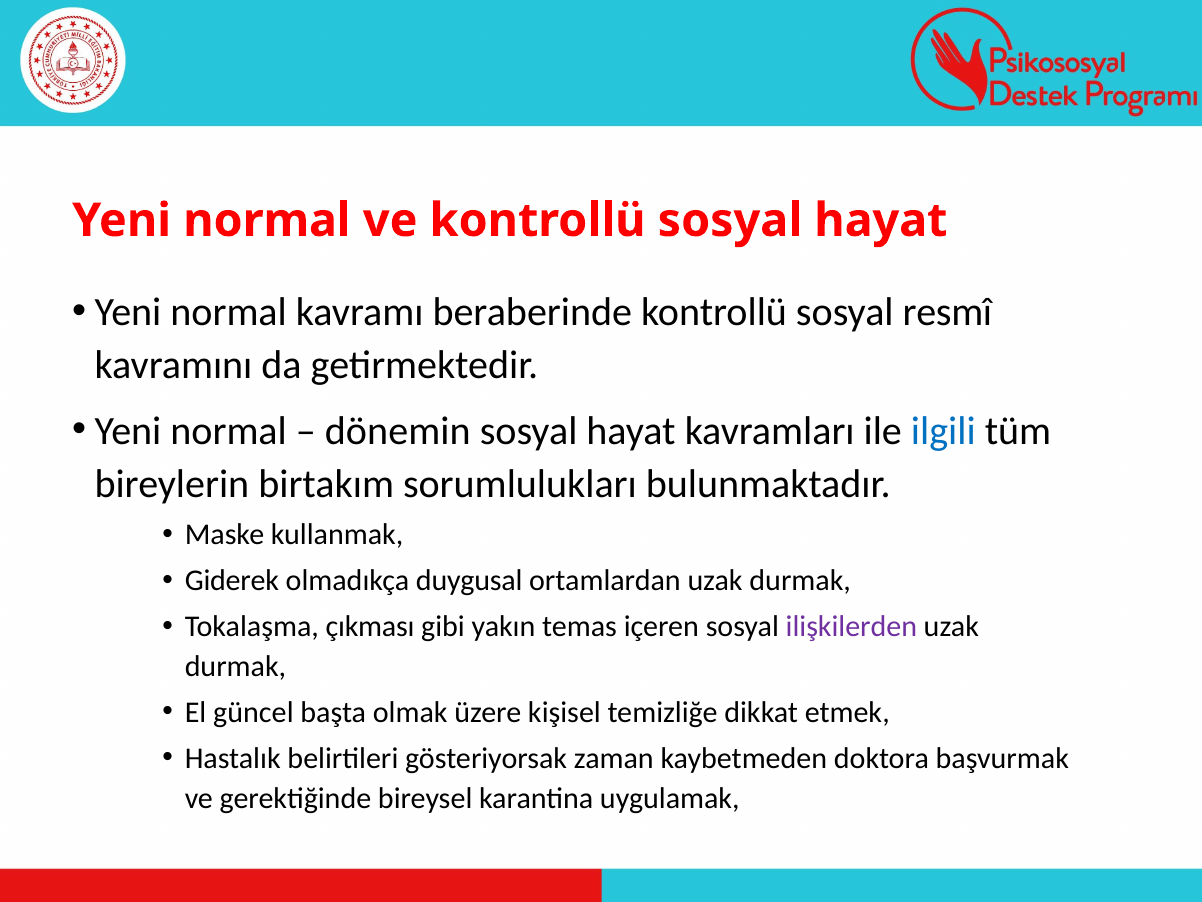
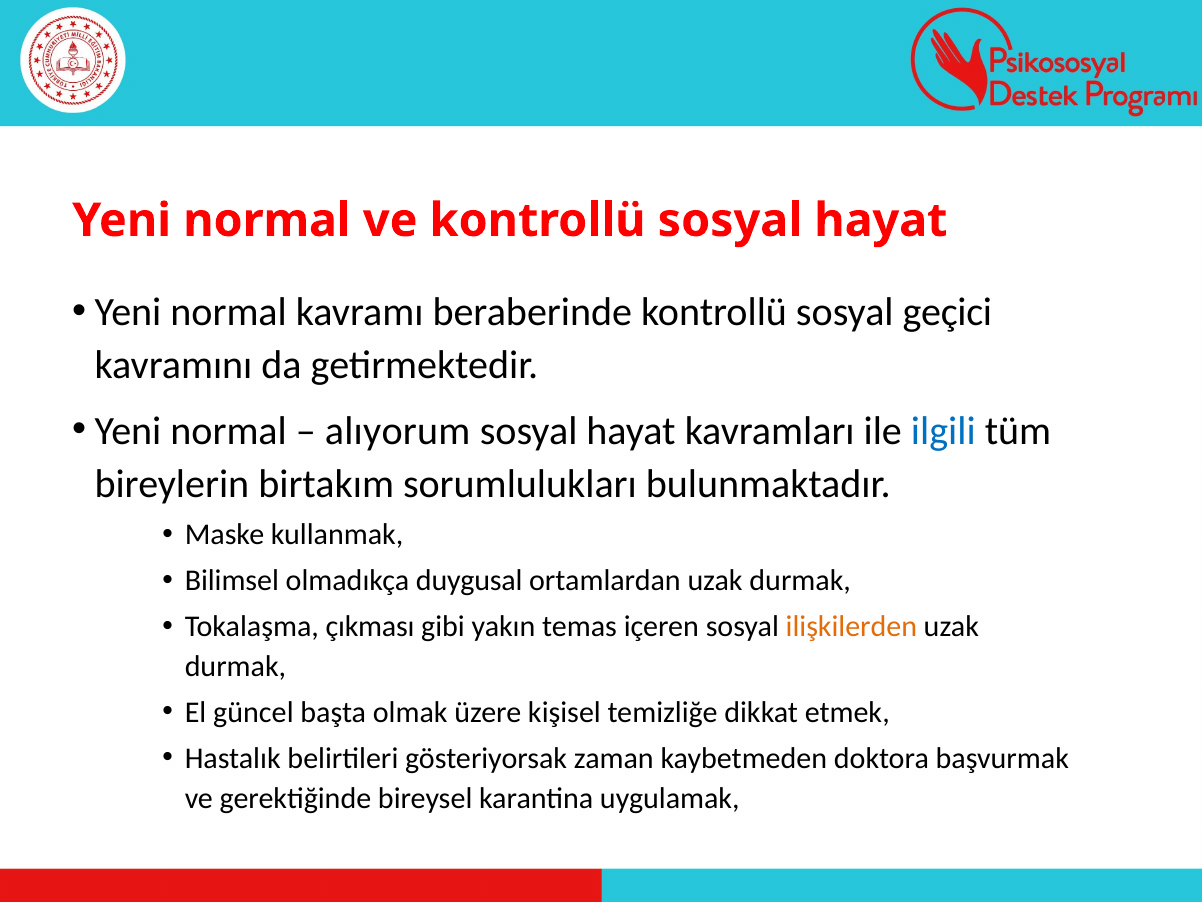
resmî: resmî -> geçici (947, 312)
dönemin: dönemin -> alıyorum (398, 431)
Giderek: Giderek -> Bilimsel (232, 581)
ilişkilerden colour: purple -> orange (851, 627)
